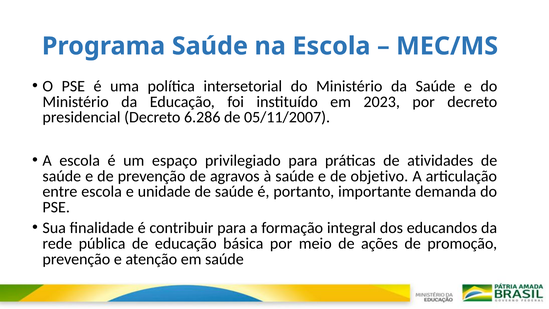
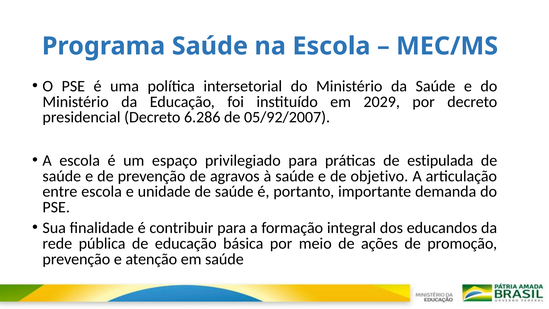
2023: 2023 -> 2029 (382, 102)
05/11/2007: 05/11/2007 -> 05/92/2007 (287, 117)
atividades: atividades -> estipulada (440, 160)
